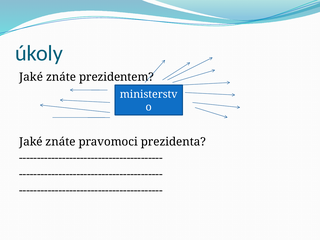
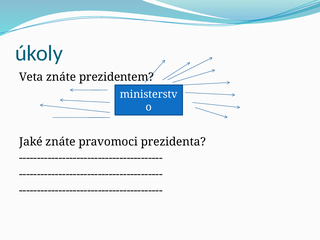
Jaké: Jaké -> Veta (31, 77)
